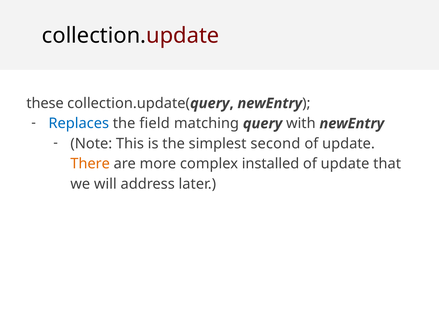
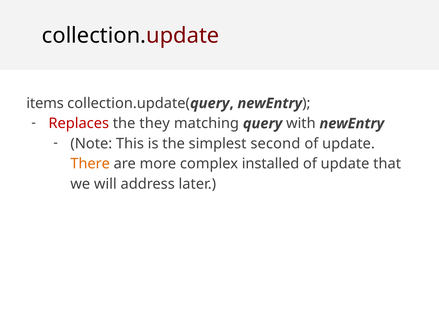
these: these -> items (45, 103)
Replaces colour: blue -> red (79, 124)
field: field -> they (155, 124)
